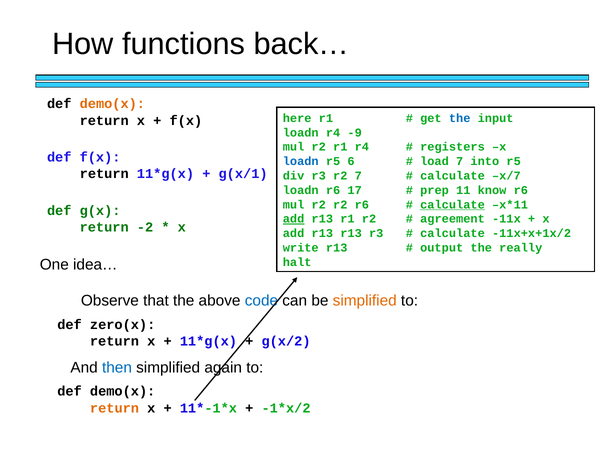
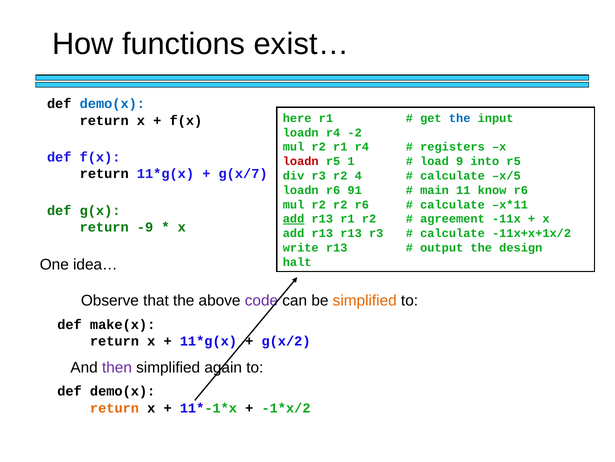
back…: back… -> exist… (301, 44)
demo(x colour: orange -> blue (112, 104)
-9: -9 -> -2 (355, 132)
loadn colour: blue -> red (301, 161)
6: 6 -> 1 (351, 161)
load 7: 7 -> 9 (460, 161)
g(x/1: g(x/1 -> g(x/7 (243, 174)
r2 7: 7 -> 4 (358, 176)
x/7: x/7 -> x/5 (506, 176)
17: 17 -> 91 (355, 190)
prep: prep -> main (435, 190)
calculate underline: present -> none (452, 204)
-2: -2 -> -9 (145, 227)
really: really -> design (521, 247)
code colour: blue -> purple (261, 300)
zero(x: zero(x -> make(x (123, 324)
then colour: blue -> purple (117, 367)
